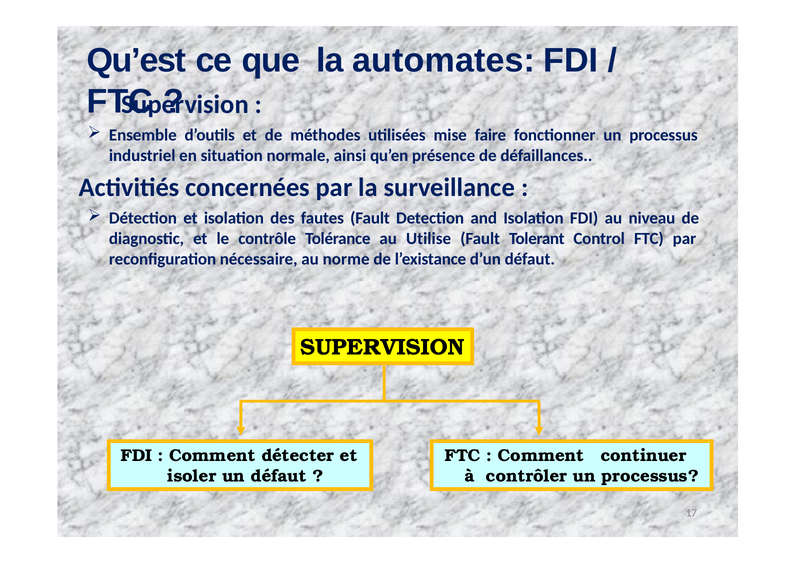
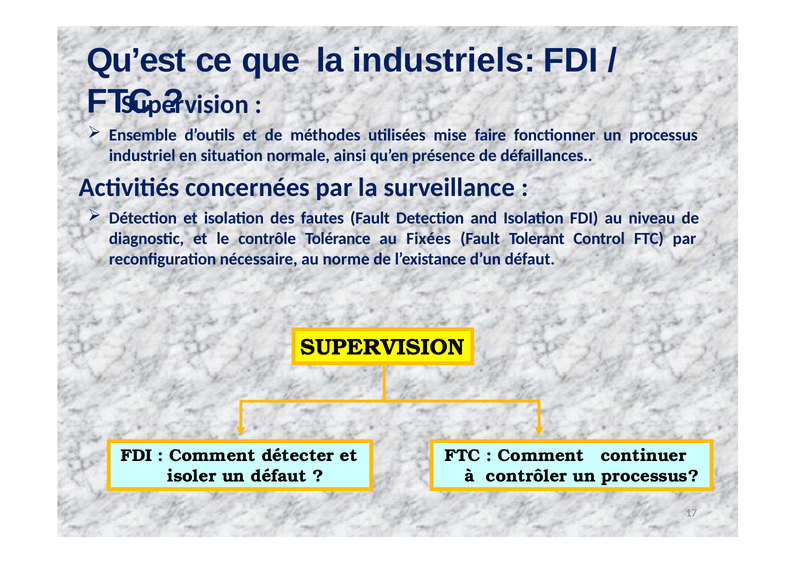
automates: automates -> industriels (444, 61)
Utilise: Utilise -> Fixées (429, 239)
